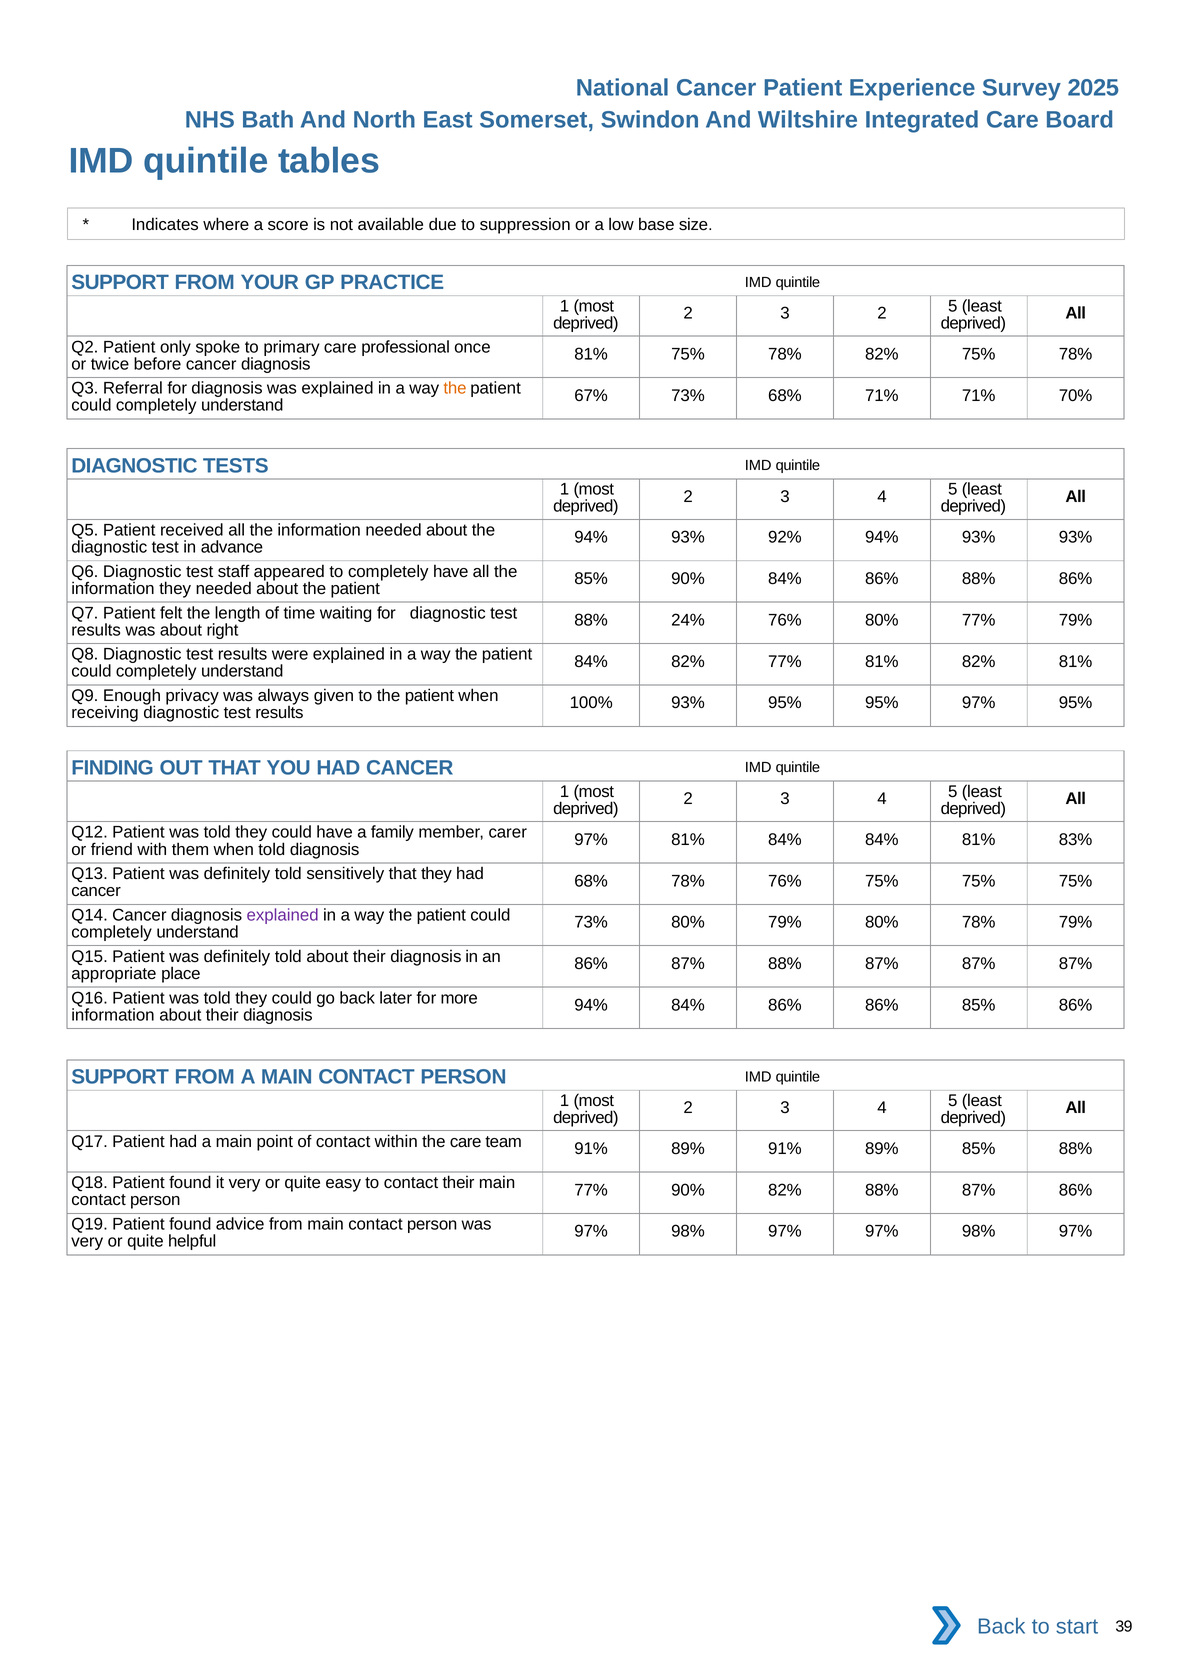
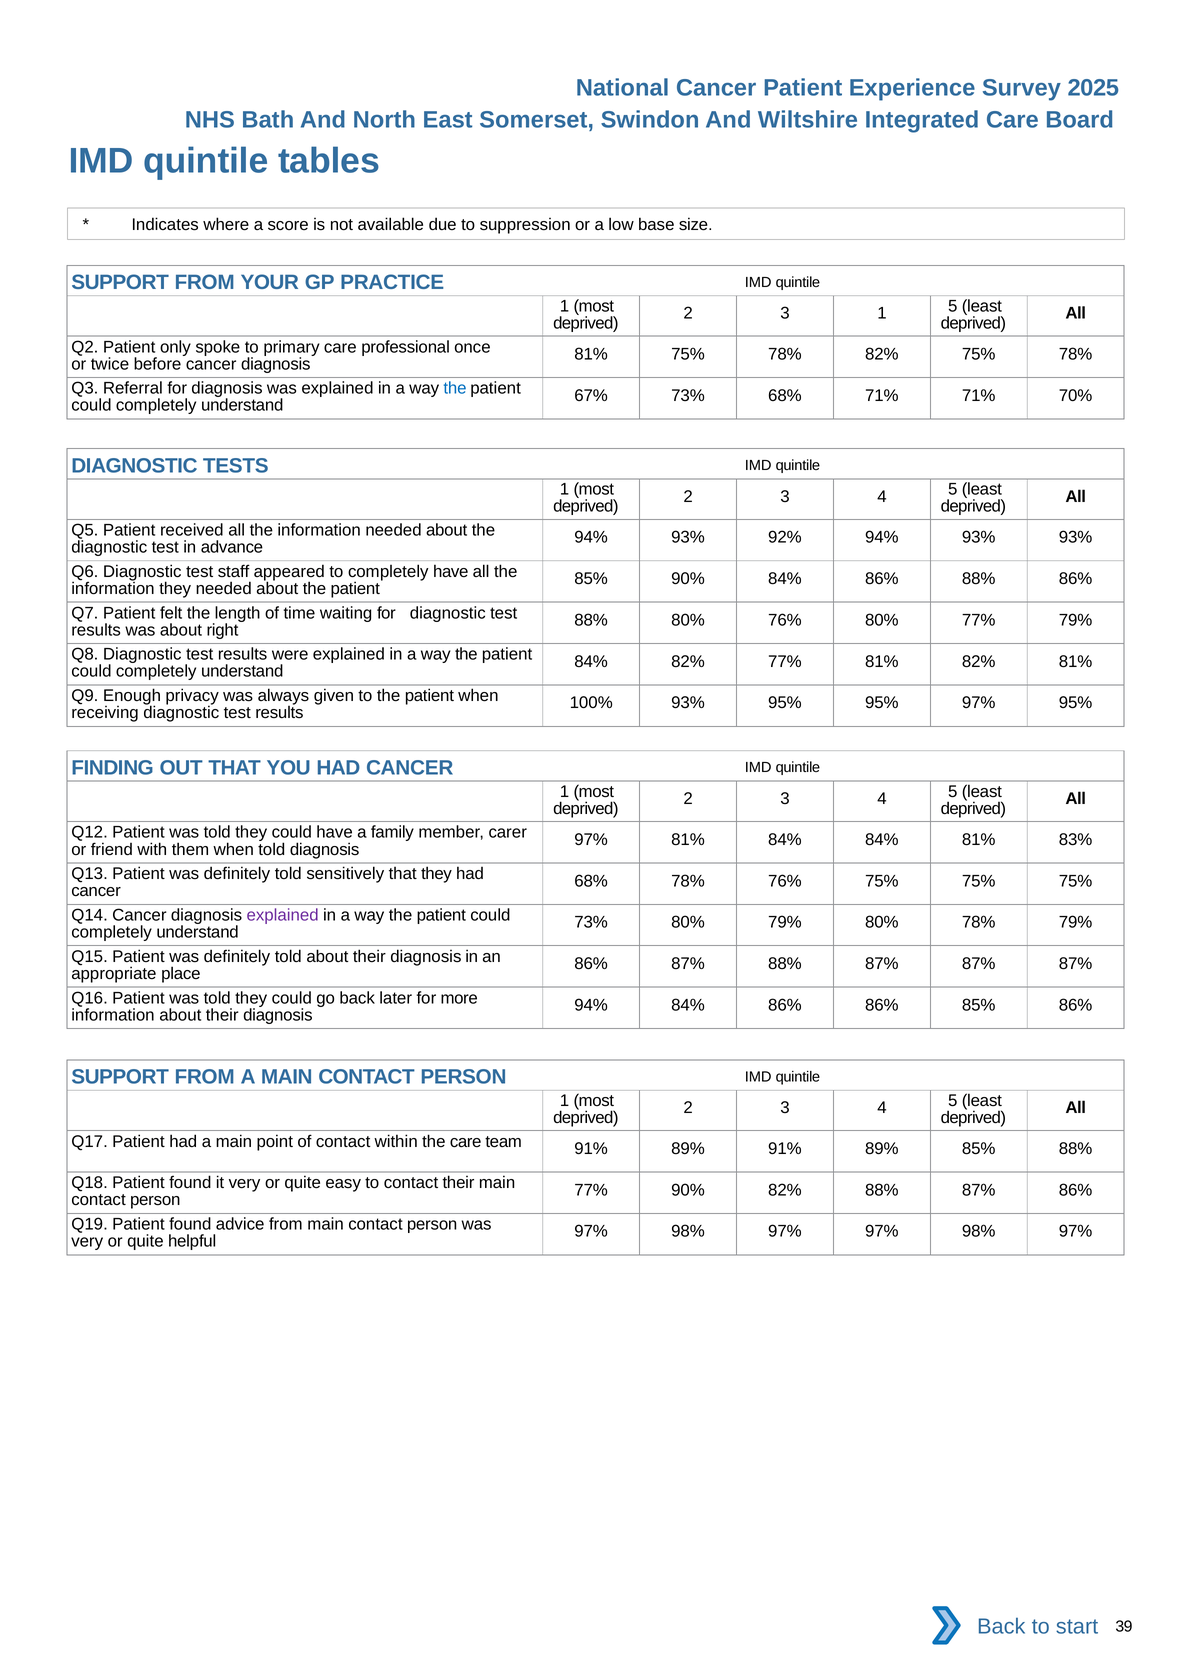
3 2: 2 -> 1 (882, 313)
the colour: orange -> blue (455, 388)
88% 24%: 24% -> 80% (688, 620)
